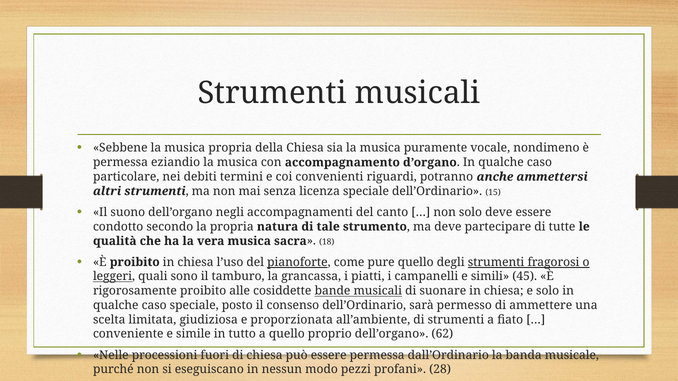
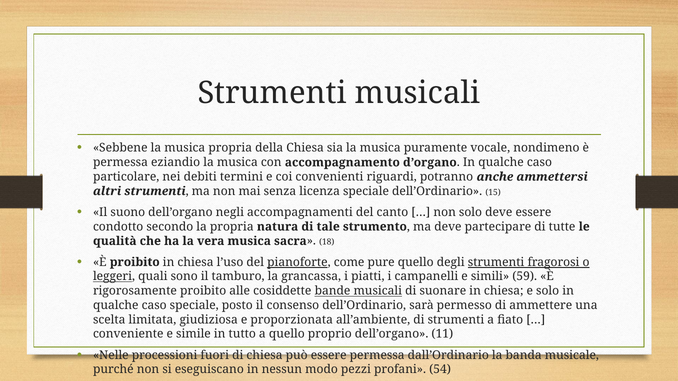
45: 45 -> 59 (525, 277)
62: 62 -> 11 (442, 334)
28: 28 -> 54 (440, 370)
